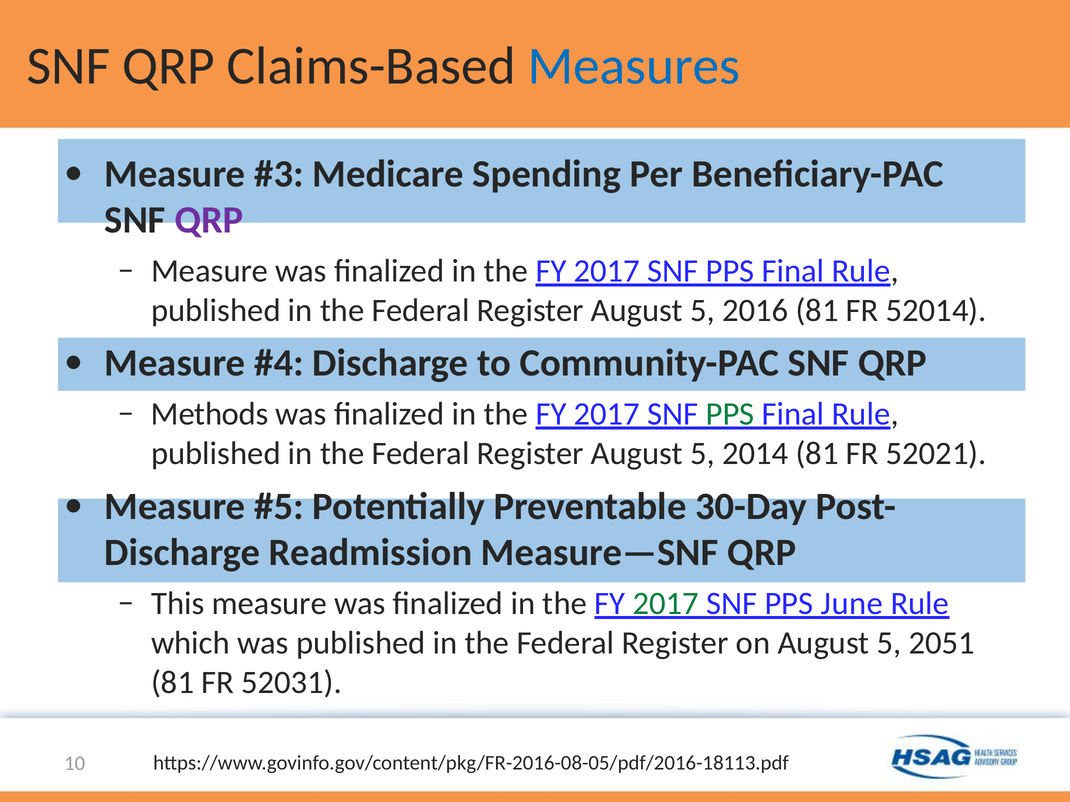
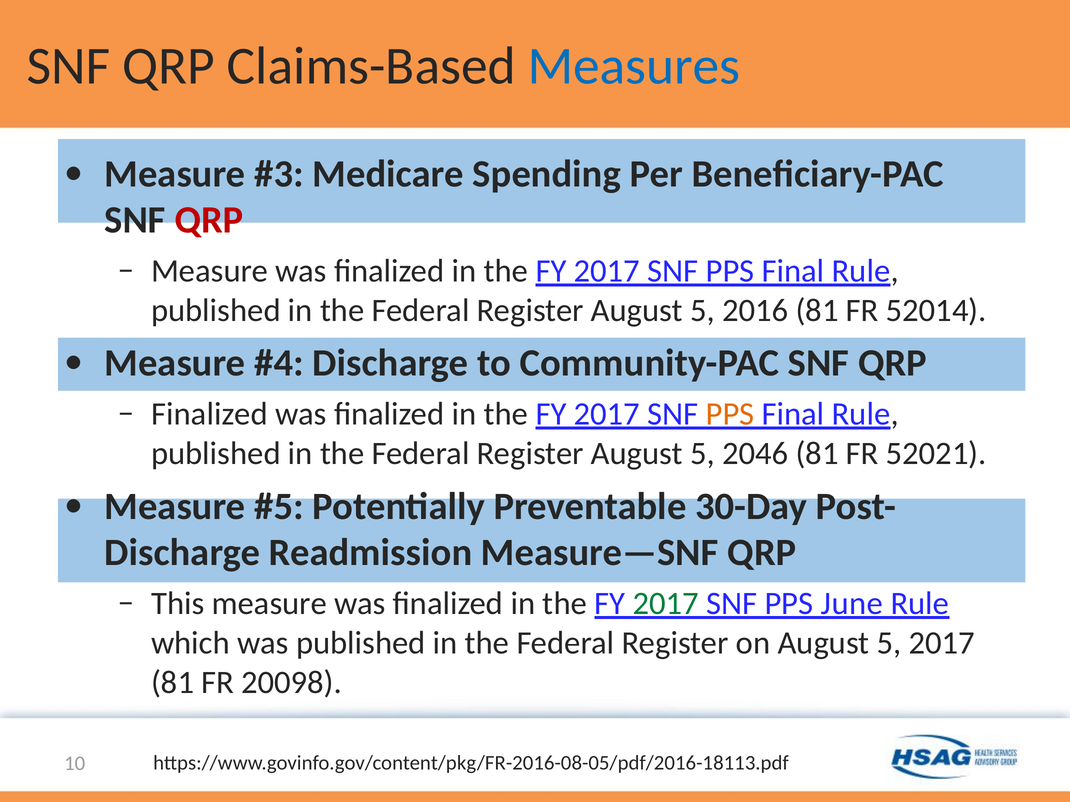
QRP colour: purple -> red (209, 220)
Methods: Methods -> Finalized (210, 414)
PPS colour: green -> orange (730, 414)
2014: 2014 -> 2046 (755, 454)
5 2051: 2051 -> 2017 (942, 643)
52031: 52031 -> 20098 (292, 683)
